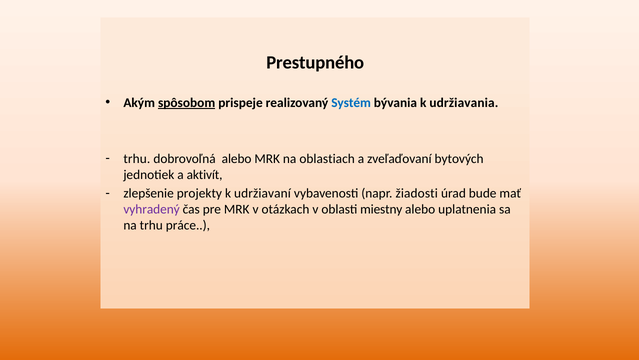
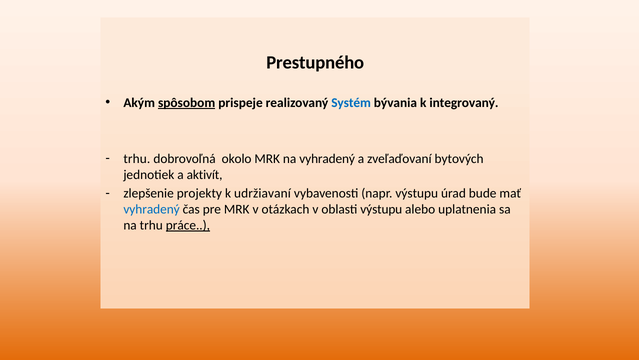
udržiavania: udržiavania -> integrovaný (464, 103)
dobrovoľná alebo: alebo -> okolo (237, 158)
na oblastiach: oblastiach -> vyhradený (327, 158)
napr žiadosti: žiadosti -> výstupu (417, 193)
vyhradený colour: purple -> blue (152, 209)
oblasti miestny: miestny -> výstupu (381, 209)
práce underline: none -> present (188, 225)
